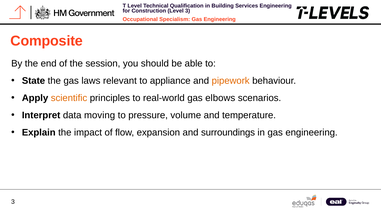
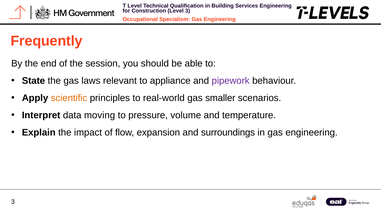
Composite: Composite -> Frequently (47, 41)
pipework colour: orange -> purple (231, 81)
elbows: elbows -> smaller (220, 98)
